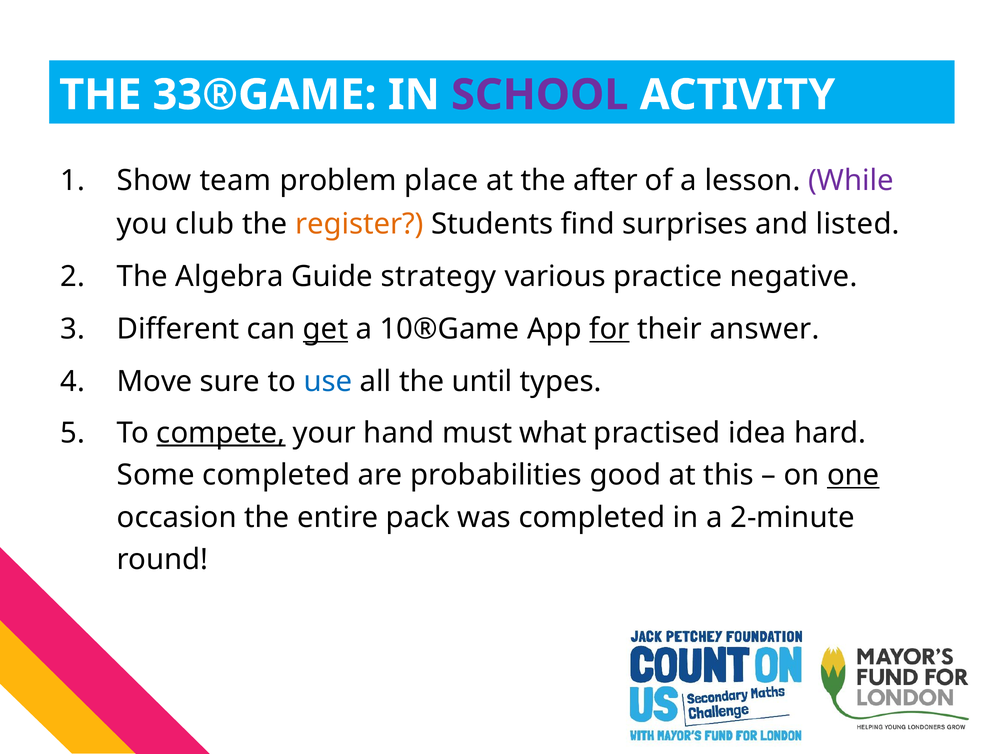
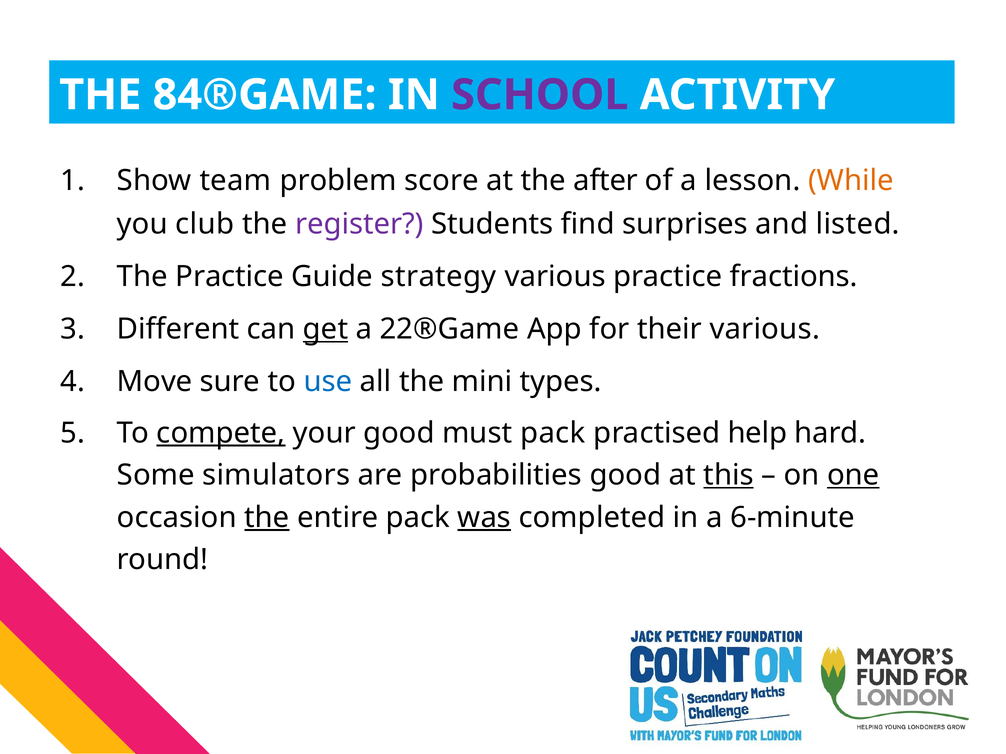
33®GAME: 33®GAME -> 84®GAME (265, 95)
place: place -> score (442, 181)
While colour: purple -> orange (851, 181)
register colour: orange -> purple (359, 224)
The Algebra: Algebra -> Practice (230, 277)
negative: negative -> fractions (794, 277)
10®Game: 10®Game -> 22®Game (450, 329)
for underline: present -> none (609, 329)
their answer: answer -> various (765, 329)
until: until -> mini (482, 382)
your hand: hand -> good (399, 433)
must what: what -> pack (553, 433)
idea: idea -> help (757, 433)
Some completed: completed -> simulators (276, 475)
this underline: none -> present (729, 475)
the underline: none -> present (267, 518)
was underline: none -> present (484, 518)
2-minute: 2-minute -> 6-minute (793, 518)
